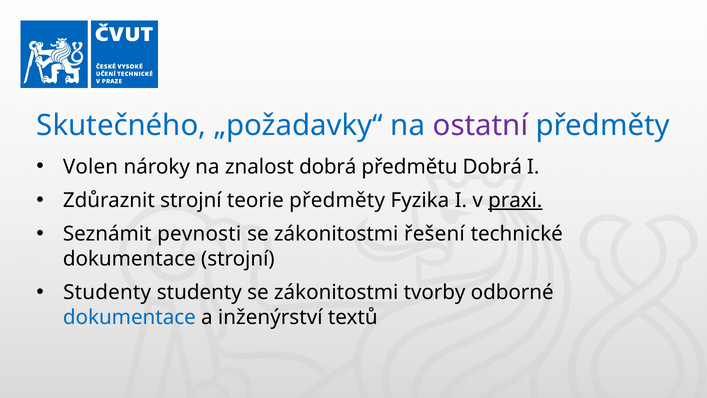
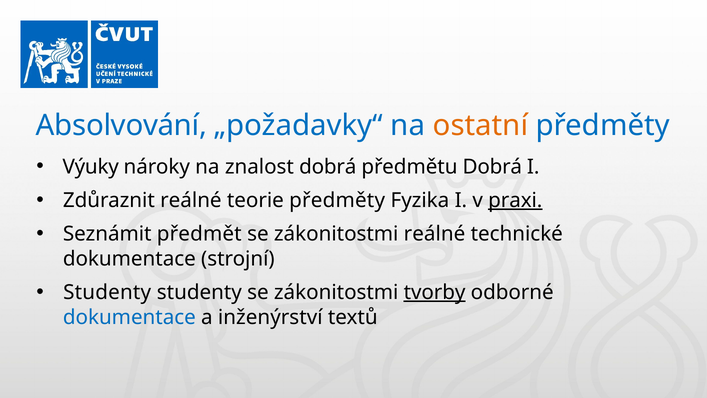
Skutečného: Skutečného -> Absolvování (121, 125)
ostatní colour: purple -> orange (480, 125)
Volen: Volen -> Výuky (91, 167)
Zdůraznit strojní: strojní -> reálné (191, 200)
pevnosti: pevnosti -> předmět (199, 234)
zákonitostmi řešení: řešení -> reálné (435, 234)
tvorby underline: none -> present (435, 292)
